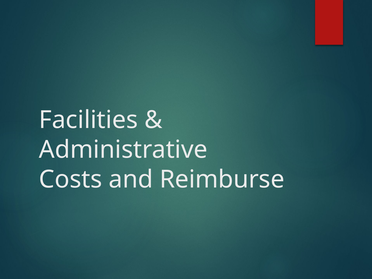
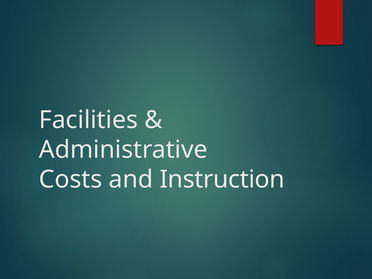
Reimburse: Reimburse -> Instruction (222, 179)
